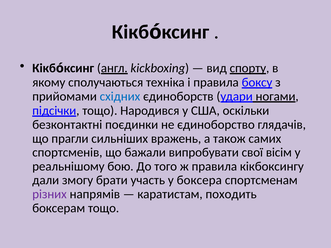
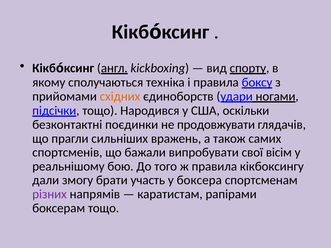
східних colour: blue -> orange (120, 97)
єдиноборство: єдиноборство -> продовжувати (216, 125)
походить: походить -> рапірами (231, 194)
